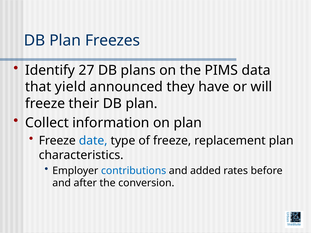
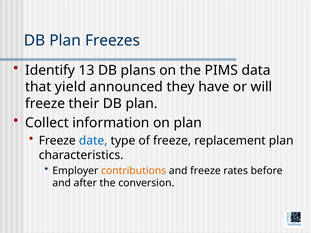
27: 27 -> 13 (87, 70)
contributions colour: blue -> orange (134, 171)
and added: added -> freeze (205, 171)
